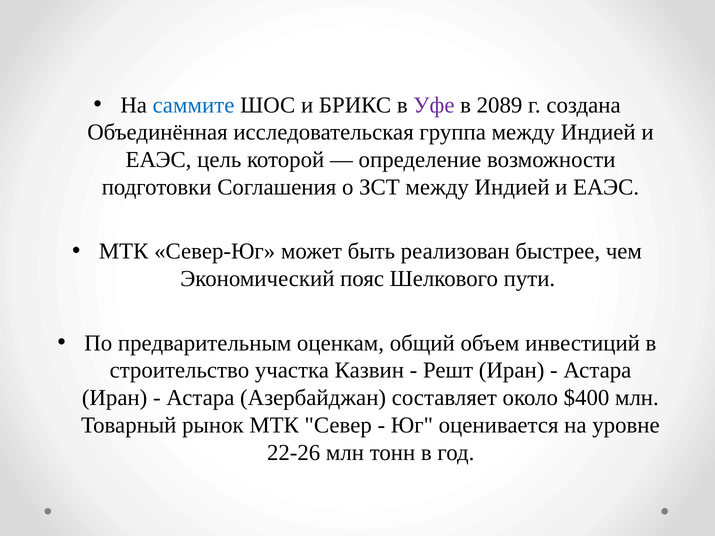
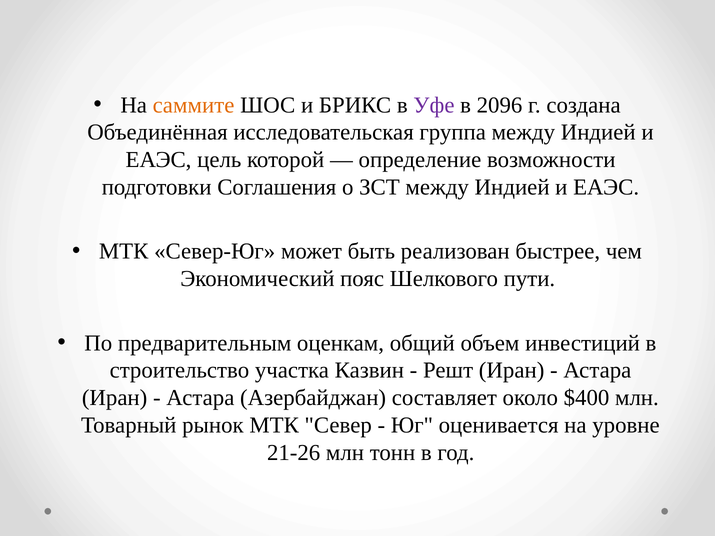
саммите colour: blue -> orange (194, 105)
2089: 2089 -> 2096 (500, 105)
22-26: 22-26 -> 21-26 (294, 453)
